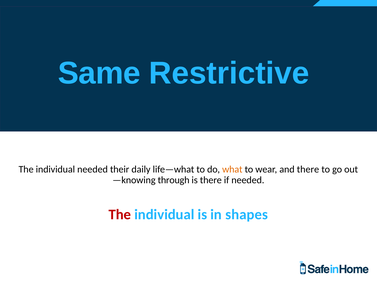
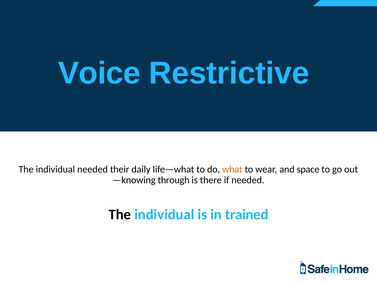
Same: Same -> Voice (99, 73)
and there: there -> space (308, 169)
The colour: red -> black (120, 214)
shapes: shapes -> trained (247, 214)
